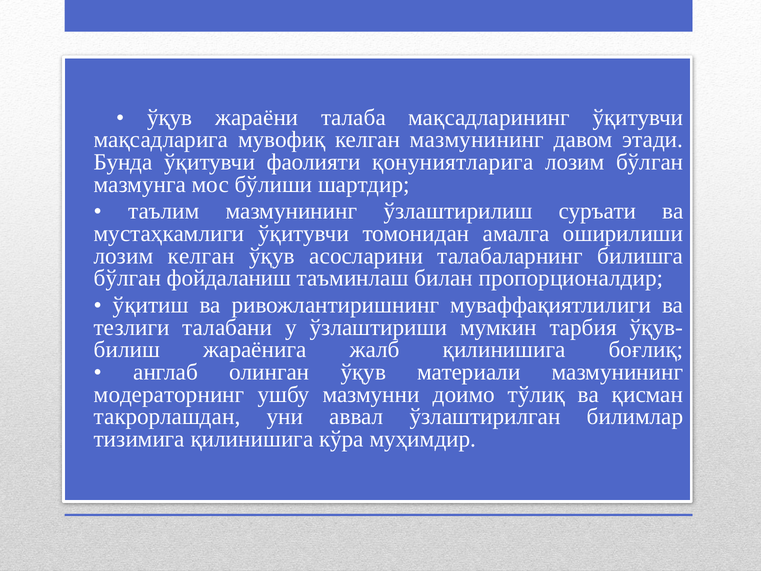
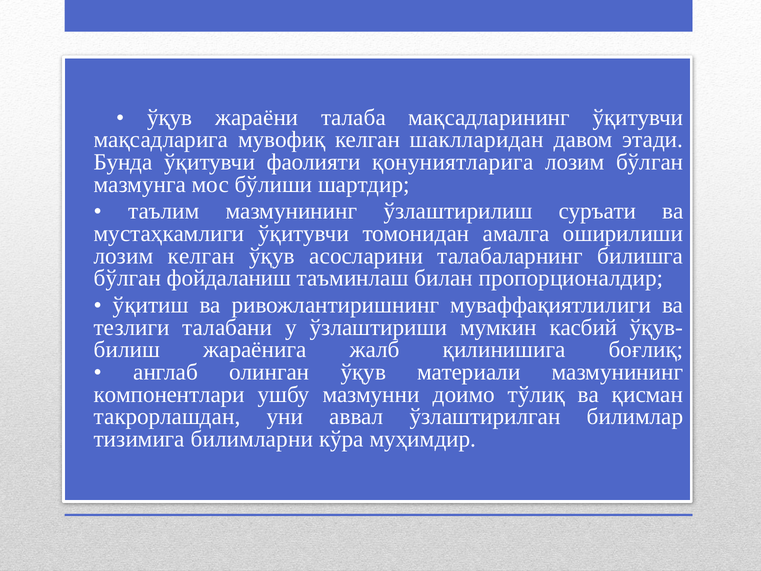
келган мазмунининг: мазмунининг -> шаклларидан (477, 140)
тарбия: тарбия -> касбий (583, 327)
модераторнинг: модераторнинг -> компонентлари (169, 394)
тизимига қилинишига: қилинишига -> билимларни (252, 439)
